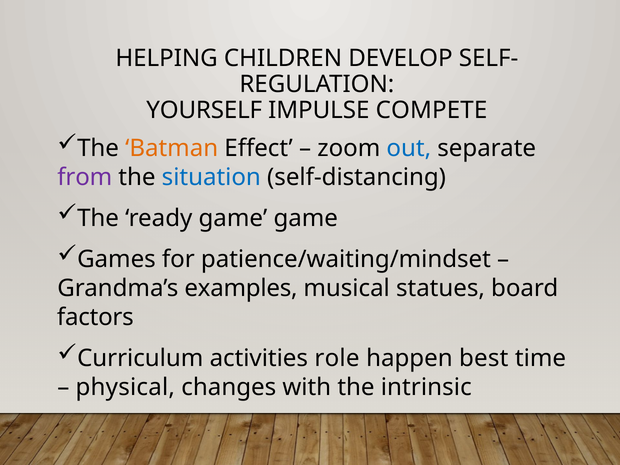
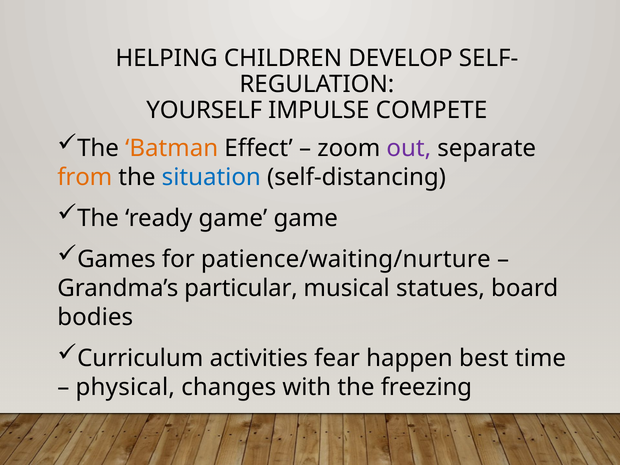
out colour: blue -> purple (409, 148)
from colour: purple -> orange (85, 177)
patience/waiting/mindset: patience/waiting/mindset -> patience/waiting/nurture (346, 259)
examples: examples -> particular (241, 288)
factors: factors -> bodies (95, 317)
role: role -> fear (337, 358)
intrinsic: intrinsic -> freezing (426, 387)
